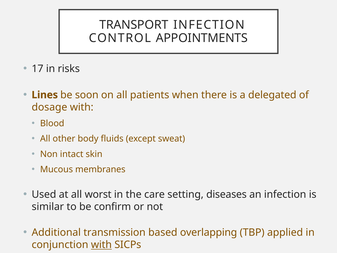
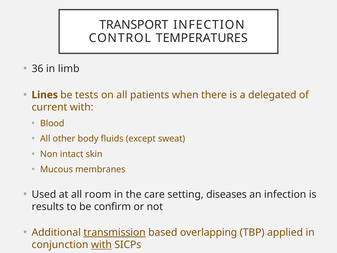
APPOINTMENTS: APPOINTMENTS -> TEMPERATURES (202, 38)
17: 17 -> 36 (38, 69)
risks: risks -> limb (69, 69)
soon: soon -> tests (87, 95)
dosage: dosage -> current (49, 107)
worst: worst -> room (98, 194)
similar: similar -> results (48, 207)
transmission underline: none -> present (115, 232)
